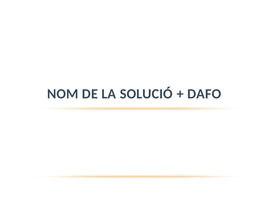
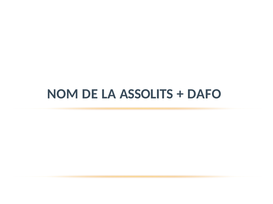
SOLUCIÓ: SOLUCIÓ -> ASSOLITS (146, 94)
